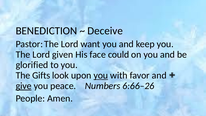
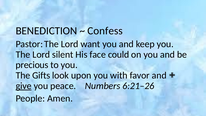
Deceive: Deceive -> Confess (105, 31)
given: given -> silent (63, 54)
glorified: glorified -> precious (32, 65)
you underline: present -> none (101, 75)
6:66–26: 6:66–26 -> 6:21–26 (138, 86)
